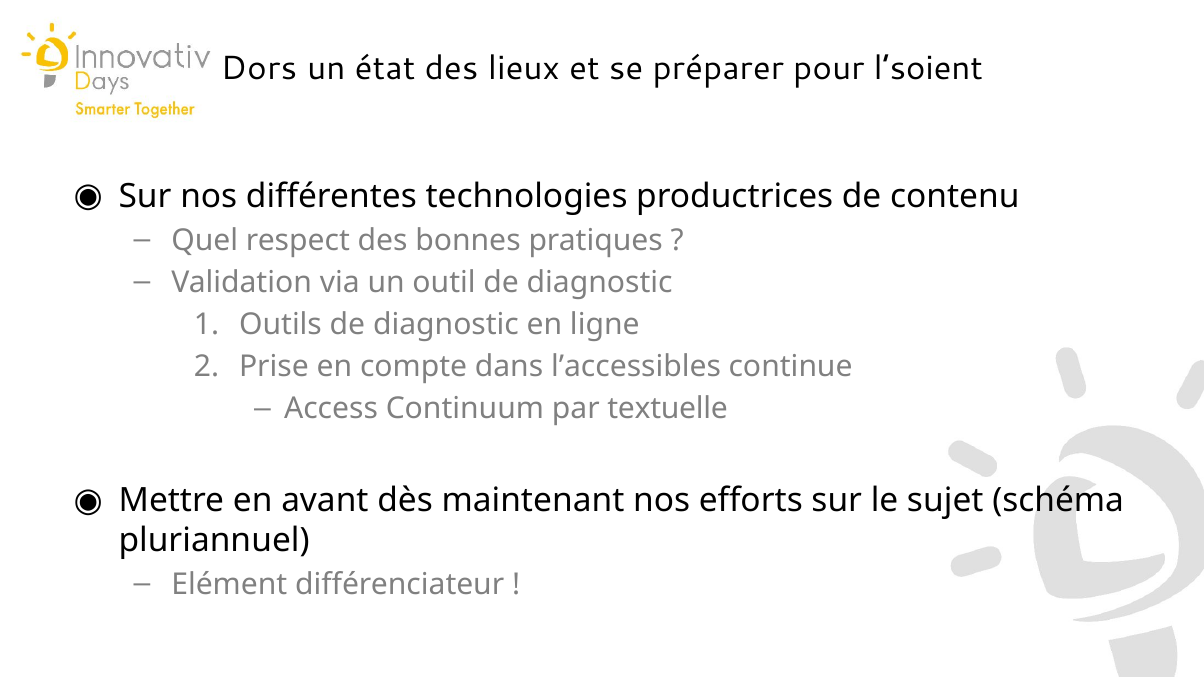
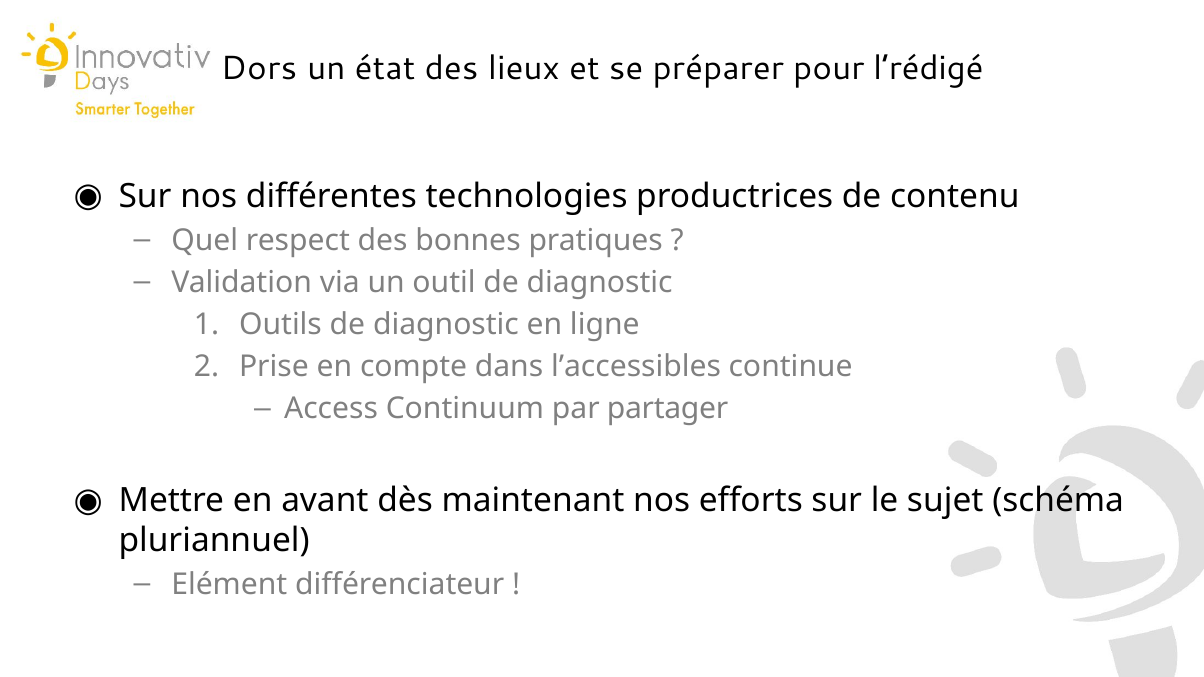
l’soient: l’soient -> l’rédigé (928, 68)
textuelle: textuelle -> partager (668, 409)
